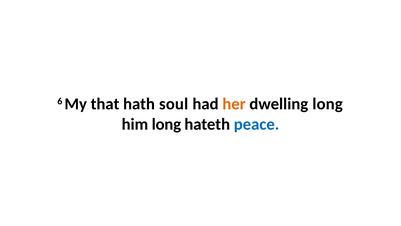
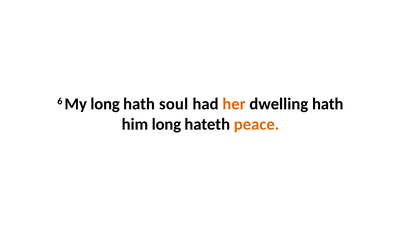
My that: that -> long (105, 104)
dwelling long: long -> hath (328, 104)
peace colour: blue -> orange (257, 124)
